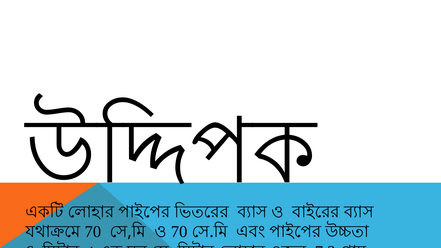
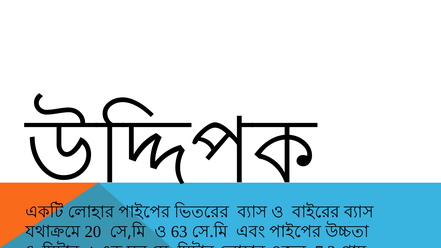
70: 70 -> 20 (93, 232)
70: 70 -> 63 (179, 232)
